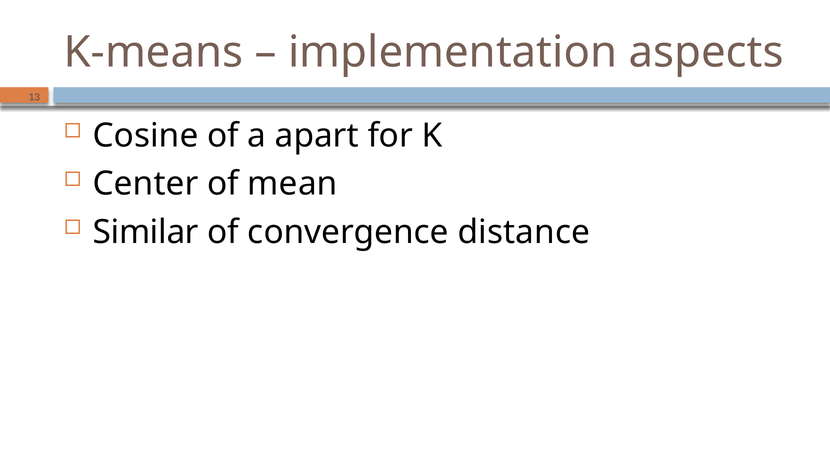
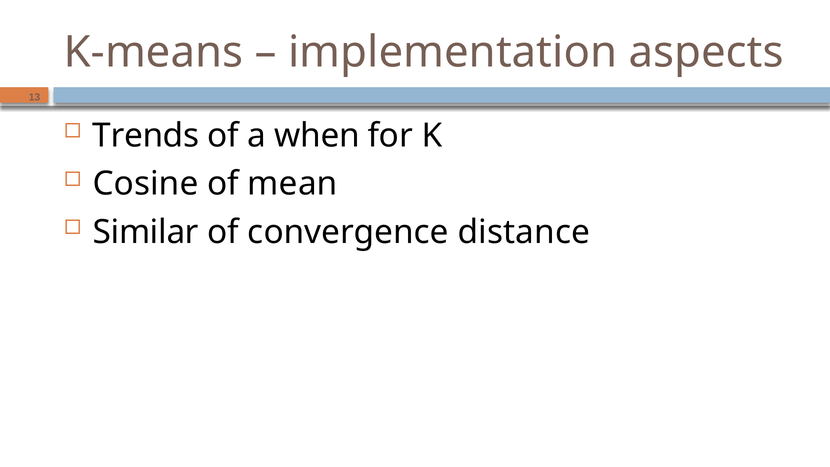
Cosine: Cosine -> Trends (146, 135)
apart: apart -> when (317, 135)
Center: Center -> Cosine (146, 184)
